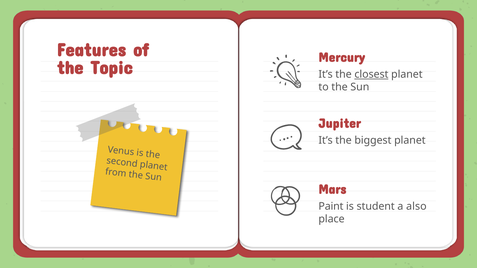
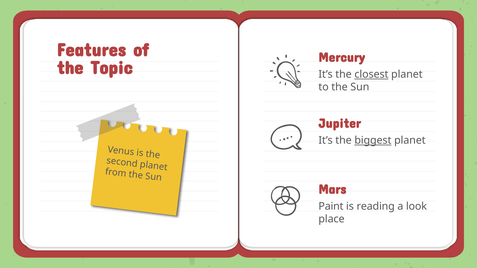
biggest underline: none -> present (373, 141)
student: student -> reading (376, 207)
also: also -> look (416, 207)
